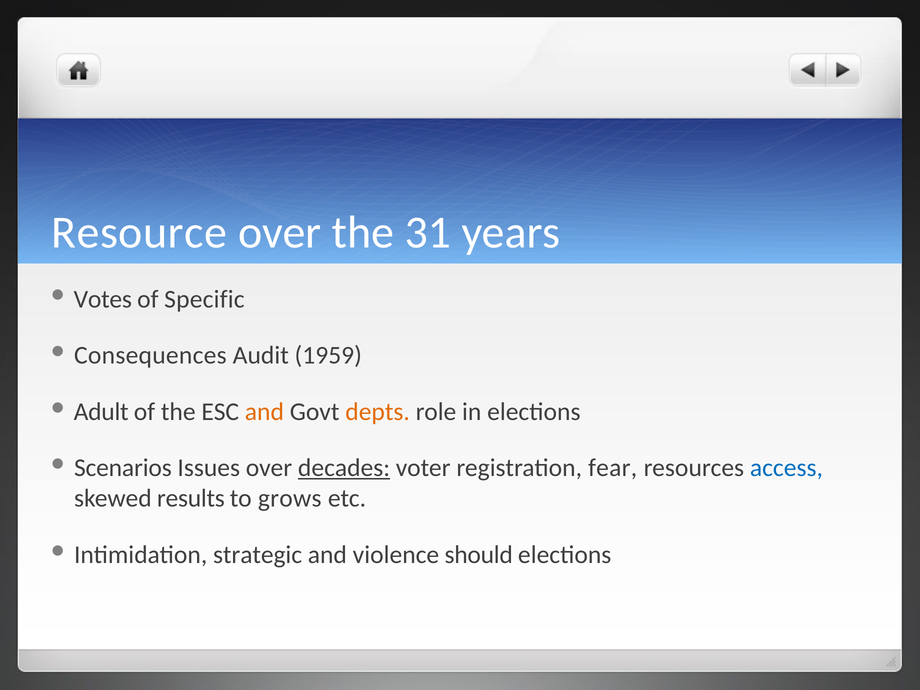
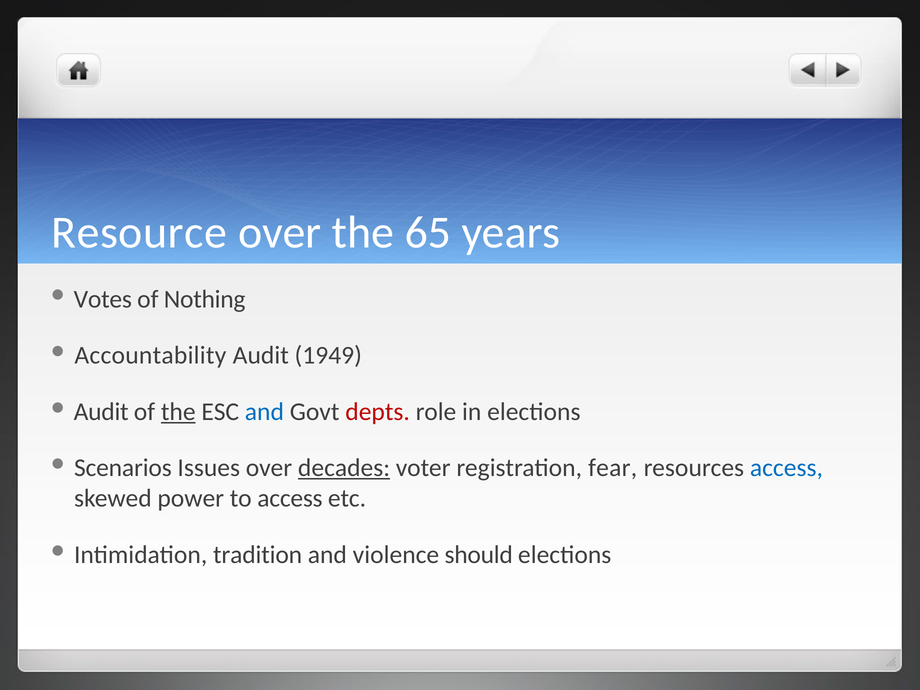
31: 31 -> 65 (428, 233)
Specific: Specific -> Nothing (205, 299)
Consequences: Consequences -> Accountability (150, 355)
1959: 1959 -> 1949 (328, 355)
Adult: Adult -> Audit (101, 412)
the underline: none -> present (178, 412)
and colour: orange -> blue (264, 412)
depts colour: orange -> red (378, 412)
results: results -> power (191, 499)
to grows: grows -> access (290, 499)
strategic: strategic -> tradition (258, 555)
